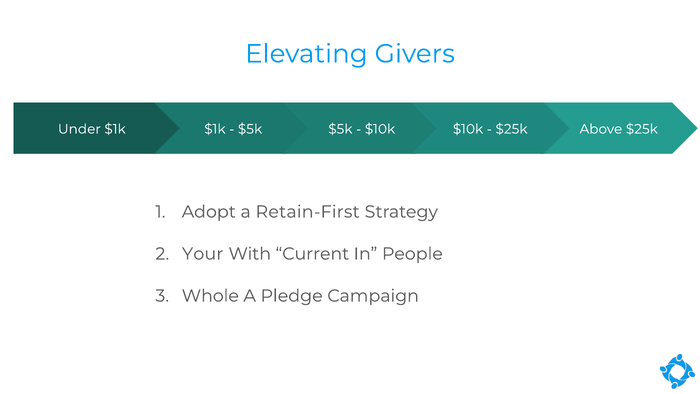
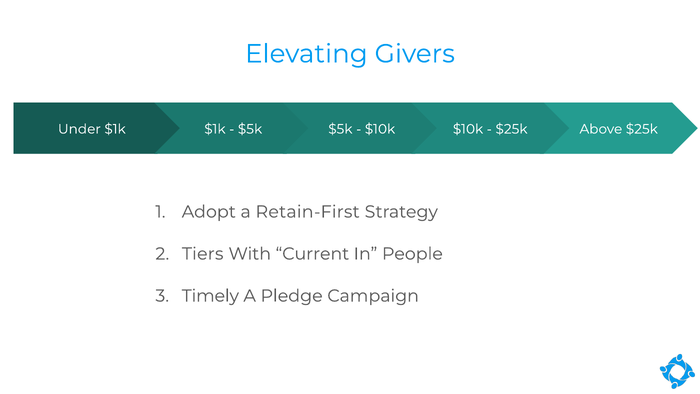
Your: Your -> Tiers (203, 254)
Whole: Whole -> Timely (210, 296)
